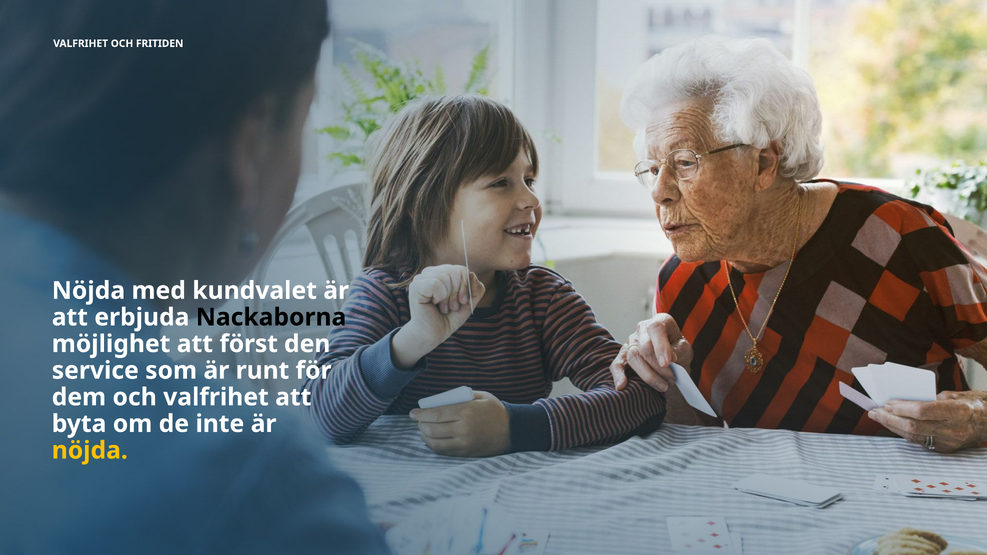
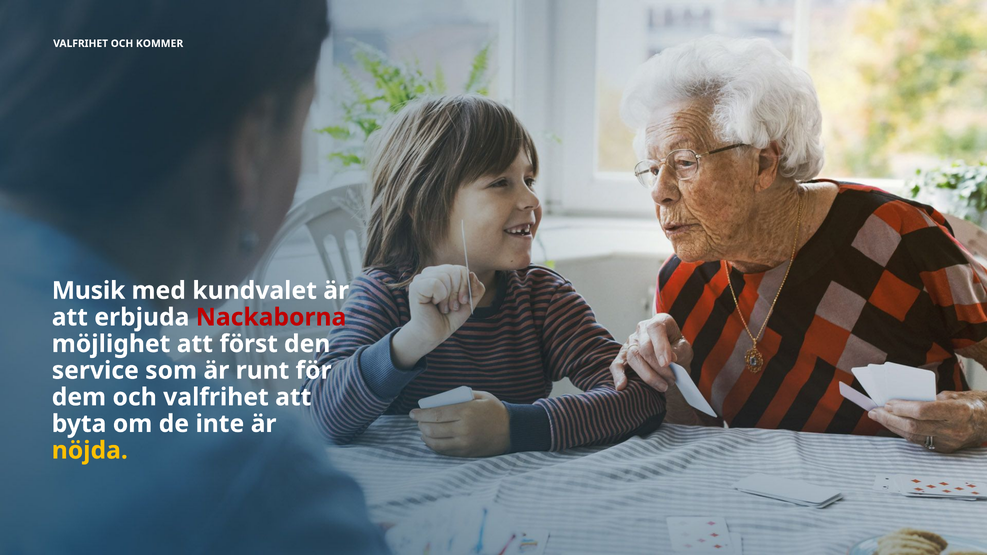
FRITIDEN: FRITIDEN -> KOMMER (160, 44)
Nöjda: Nöjda -> Musik (89, 291)
Nackaborna colour: black -> red (271, 317)
